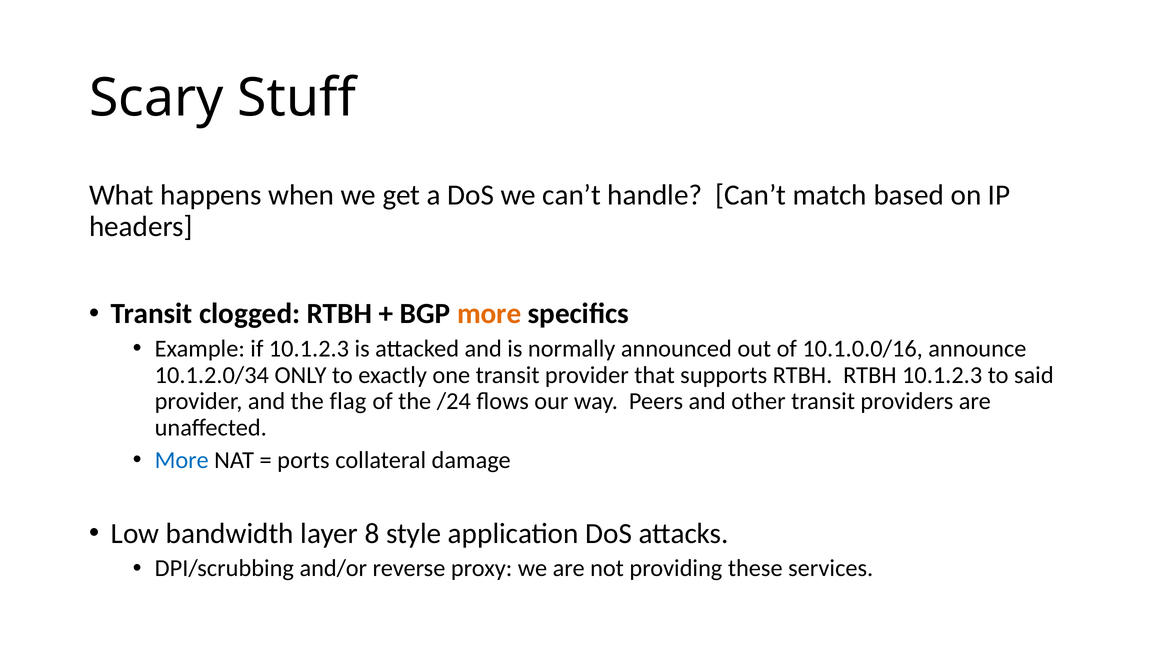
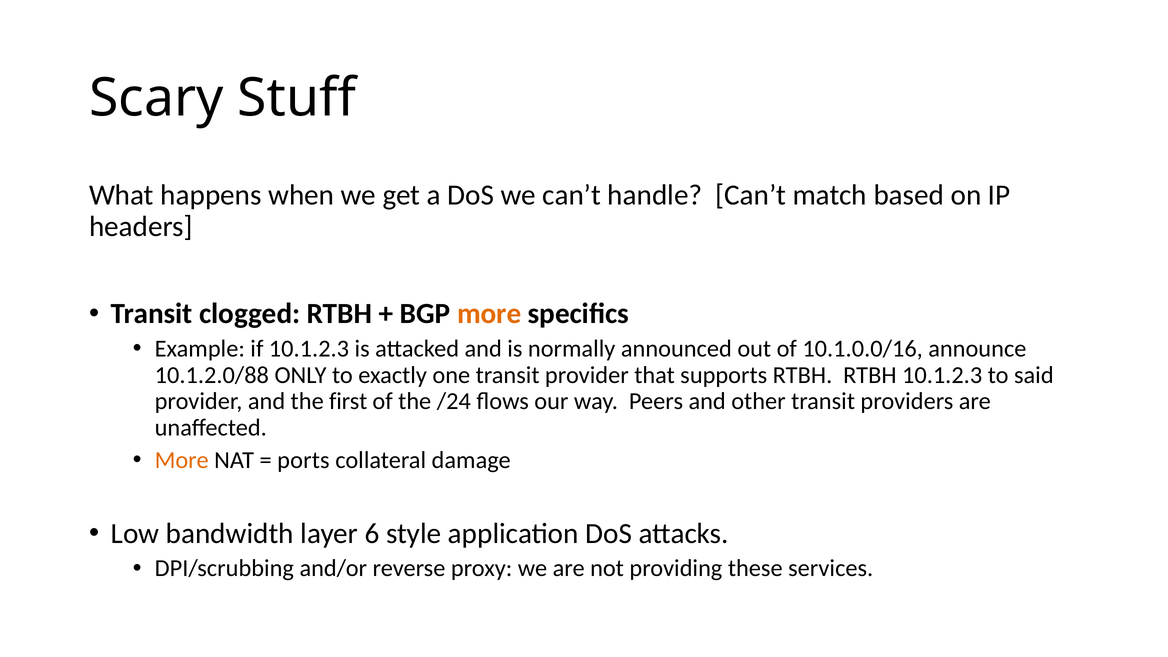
10.1.2.0/34: 10.1.2.0/34 -> 10.1.2.0/88 (212, 375)
flag: flag -> first (348, 401)
More colour: blue -> orange (182, 460)
8: 8 -> 6 (372, 533)
